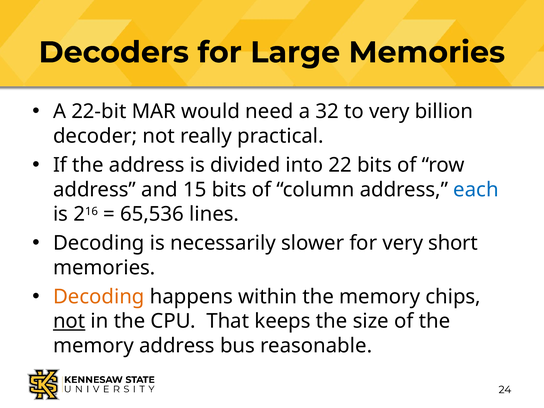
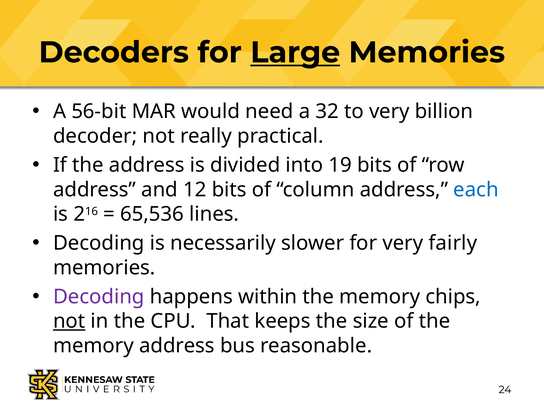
Large underline: none -> present (295, 52)
22-bit: 22-bit -> 56-bit (99, 112)
22: 22 -> 19 (340, 165)
15: 15 -> 12 (195, 190)
short: short -> fairly (453, 243)
Decoding colour: orange -> purple (99, 297)
